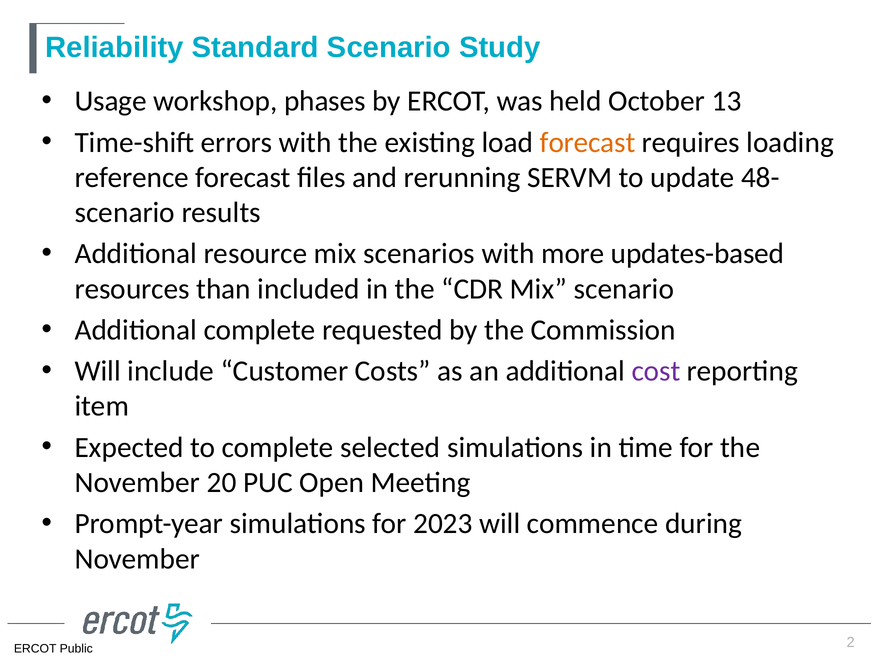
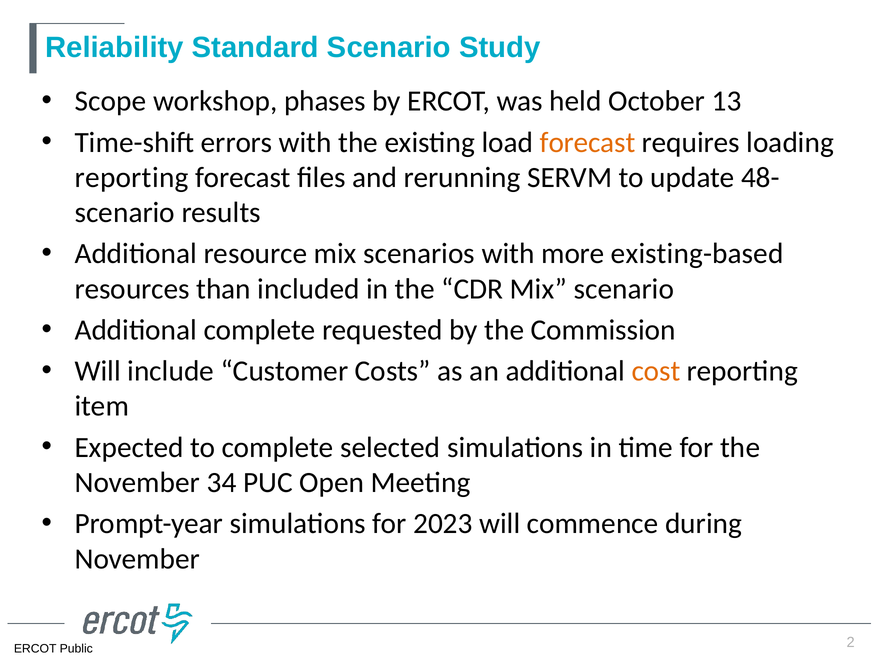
Usage: Usage -> Scope (111, 101)
reference: reference -> reporting (132, 178)
updates-based: updates-based -> existing-based (697, 254)
cost colour: purple -> orange (656, 371)
20: 20 -> 34 (222, 483)
